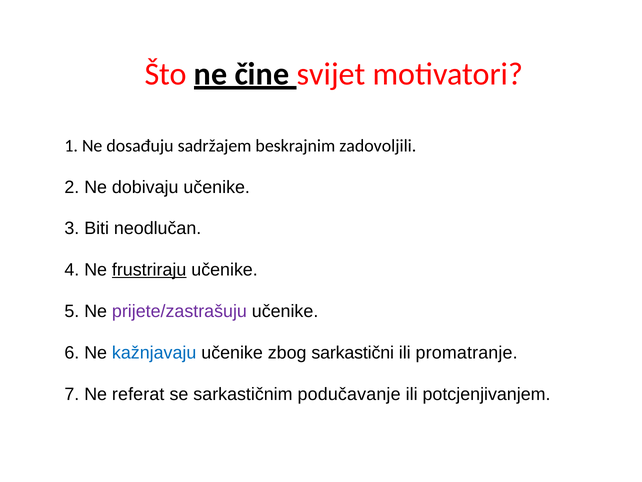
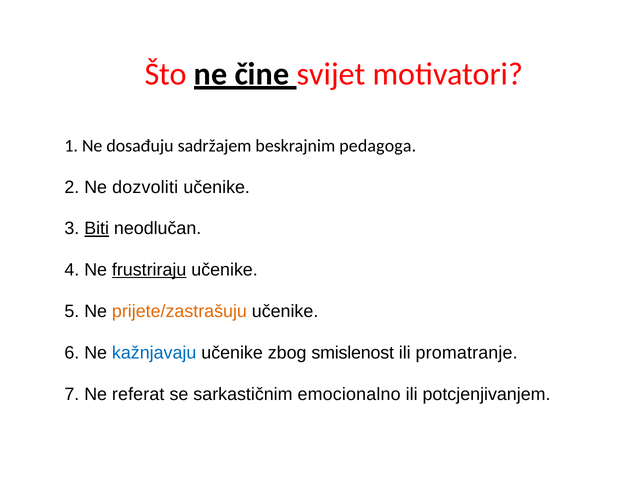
zadovoljili: zadovoljili -> pedagoga (378, 146)
dobivaju: dobivaju -> dozvoliti (145, 187)
Biti underline: none -> present (97, 228)
prijete/zastrašuju colour: purple -> orange (179, 311)
sarkastični: sarkastični -> smislenost (353, 352)
podučavanje: podučavanje -> emocionalno (349, 394)
